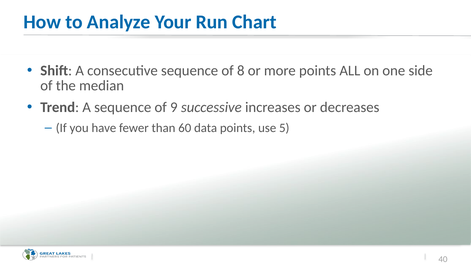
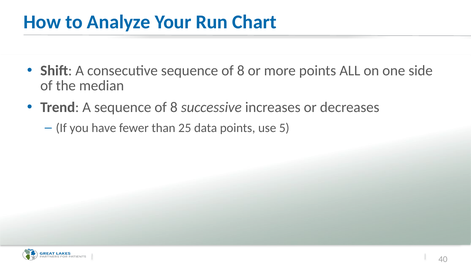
A sequence of 9: 9 -> 8 (174, 107)
60: 60 -> 25 (185, 128)
